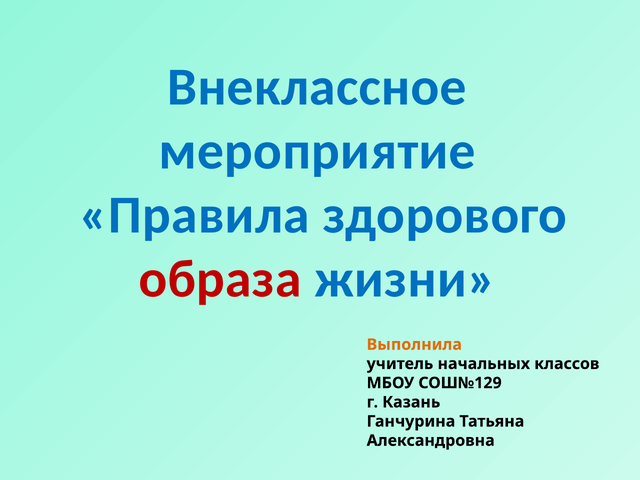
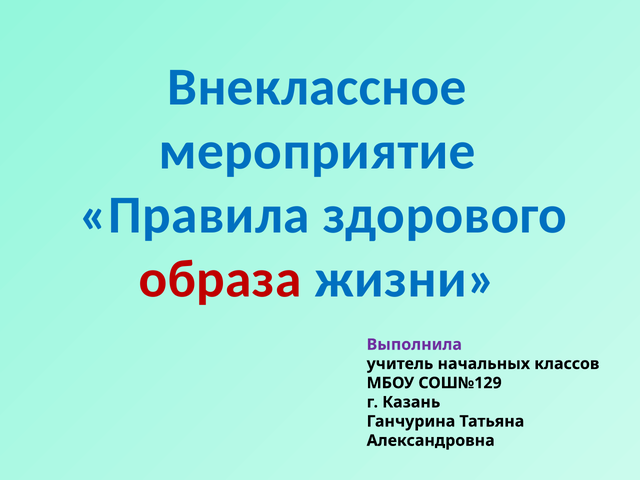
Выполнила colour: orange -> purple (414, 345)
